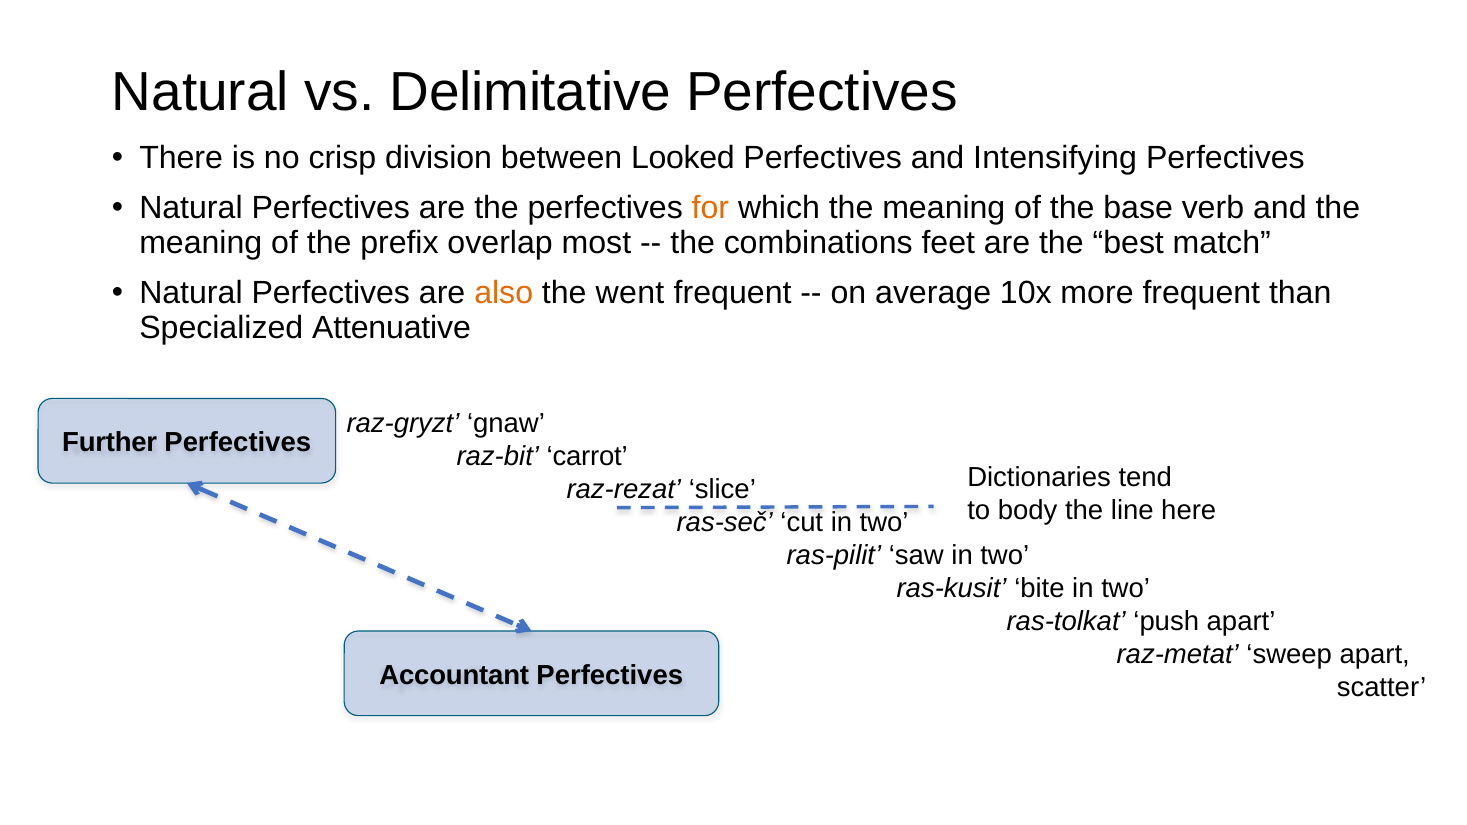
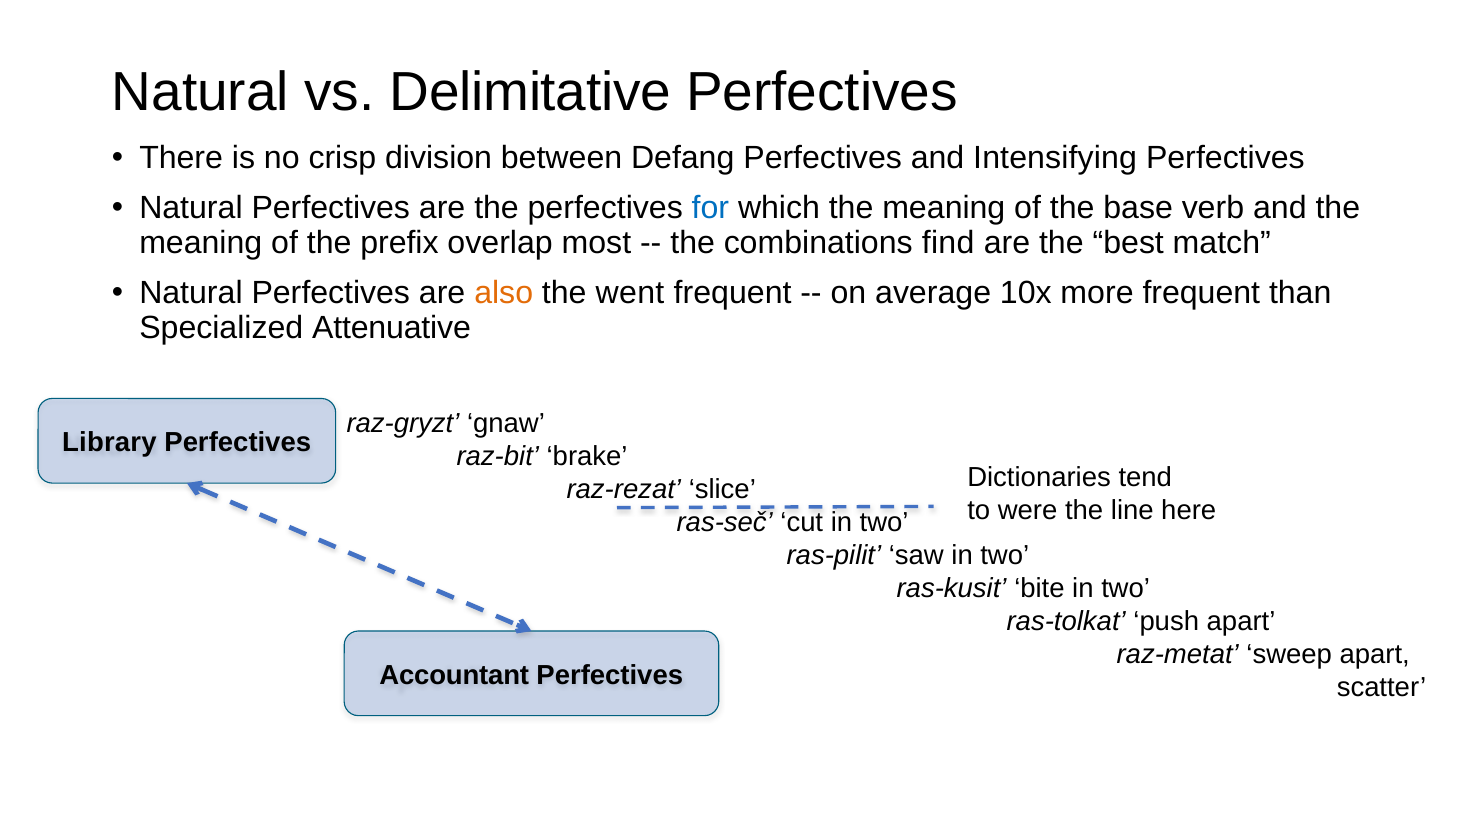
Looked: Looked -> Defang (683, 158)
for colour: orange -> blue (710, 208)
feet: feet -> find (948, 243)
Further: Further -> Library (109, 443)
carrot: carrot -> brake (587, 457)
body: body -> were (1028, 511)
